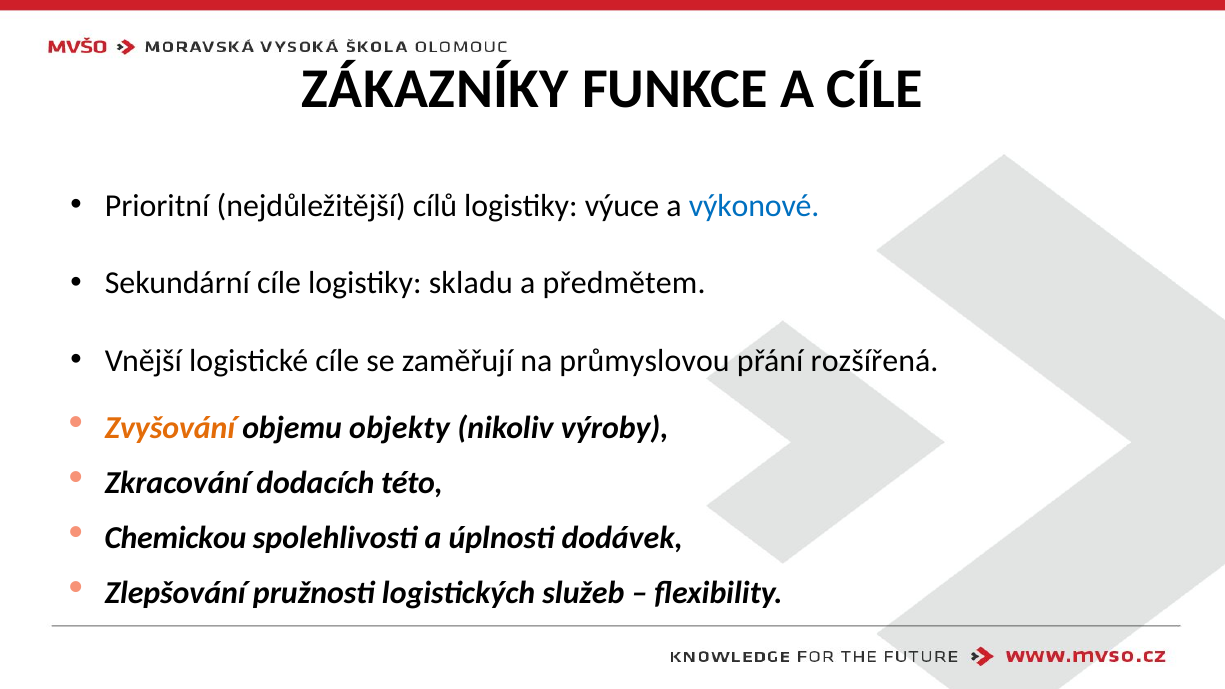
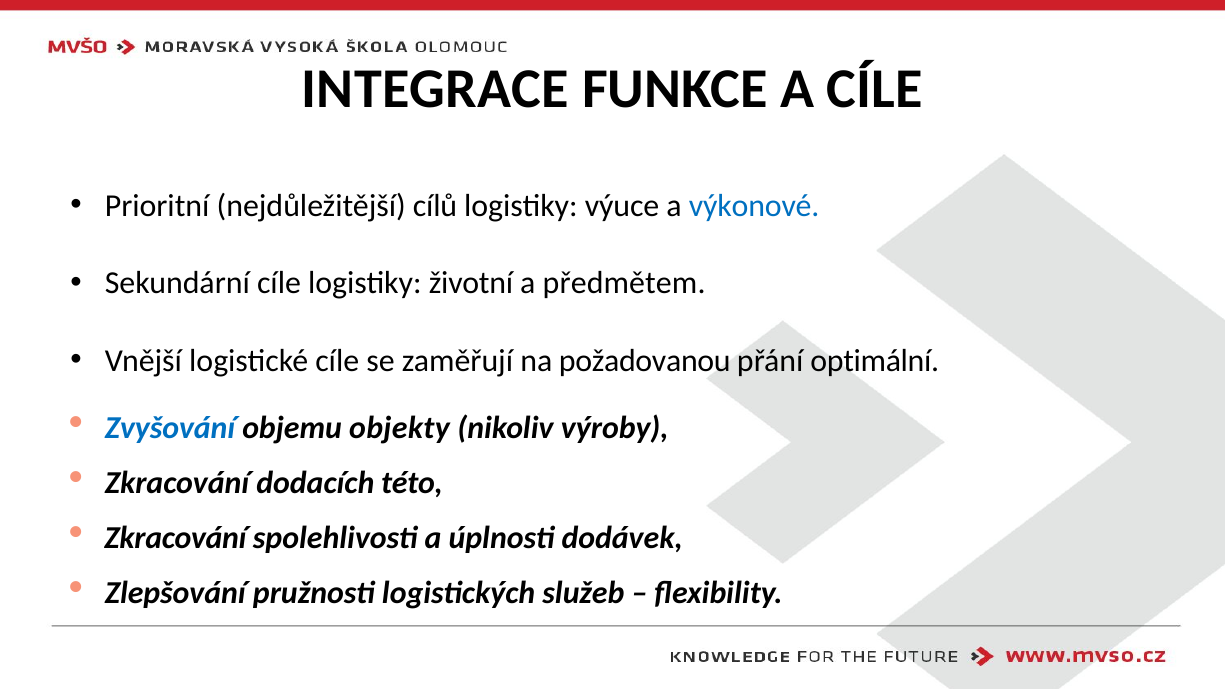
ZÁKAZNÍKY: ZÁKAZNÍKY -> INTEGRACE (435, 89)
skladu: skladu -> životní (471, 283)
průmyslovou: průmyslovou -> požadovanou (645, 361)
rozšířená: rozšířená -> optimální (875, 361)
Zvyšování colour: orange -> blue (170, 428)
Chemickou: Chemickou -> Zkracování (175, 538)
